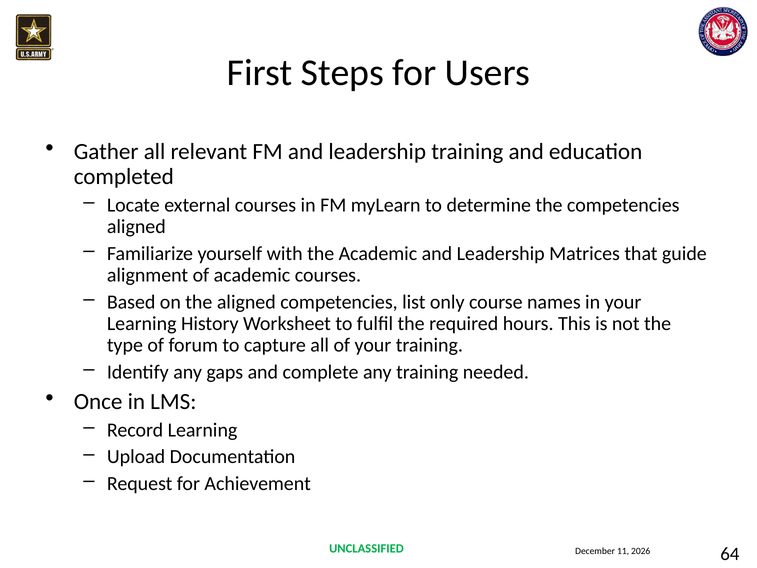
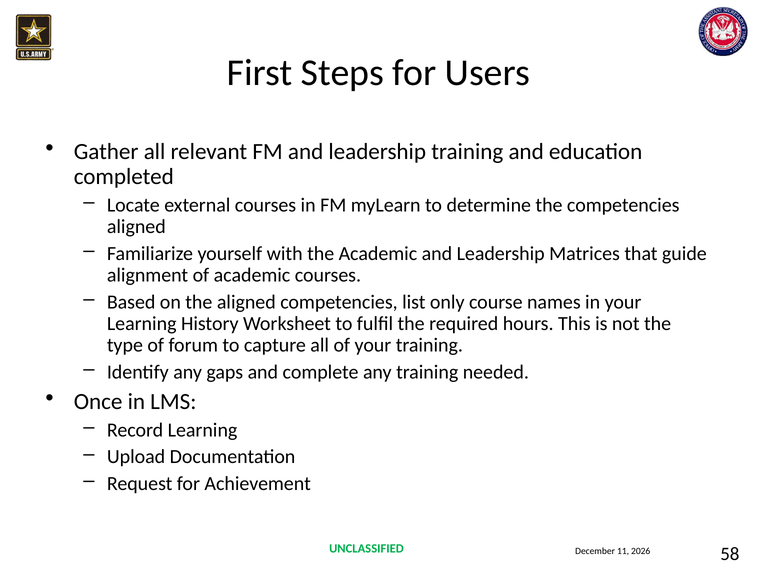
64: 64 -> 58 (730, 554)
